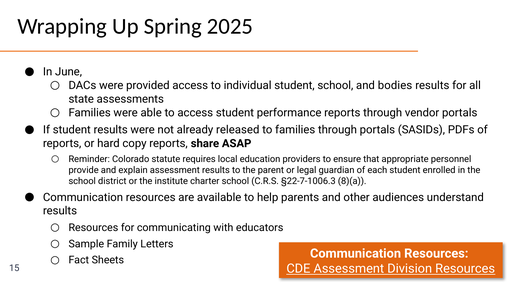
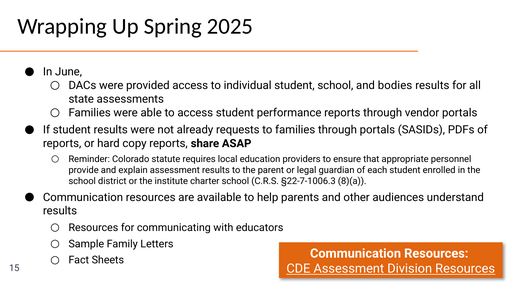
released: released -> requests (238, 130)
